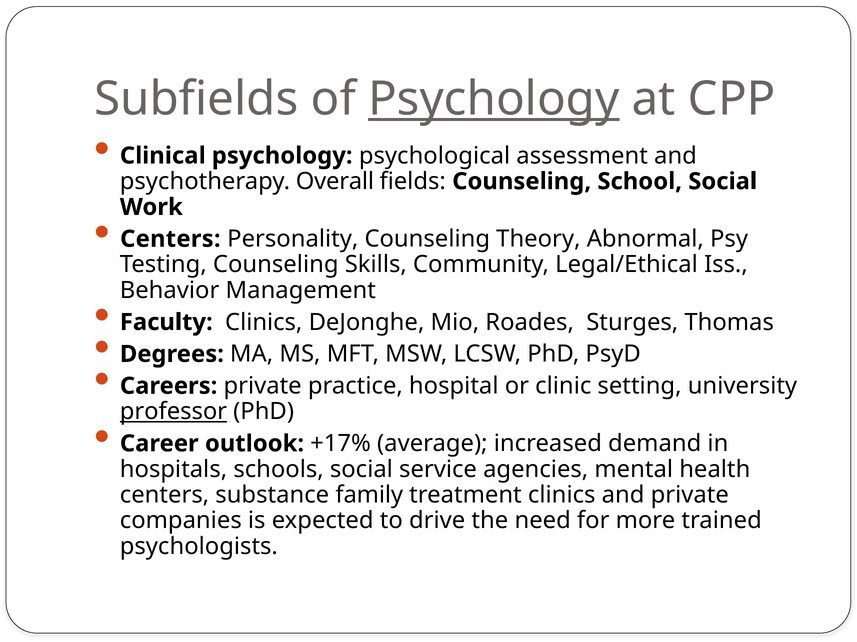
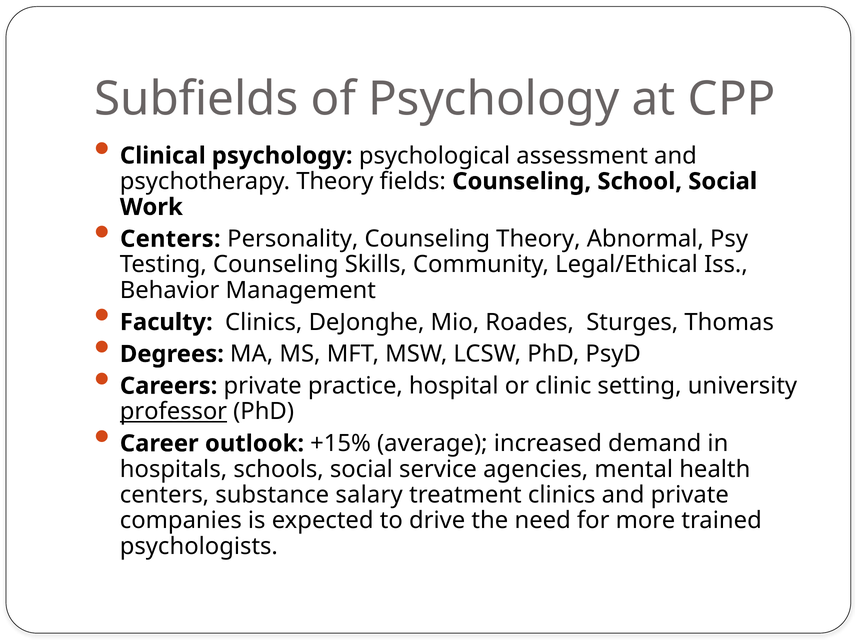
Psychology underline: present -> none (494, 99)
psychotherapy Overall: Overall -> Theory (335, 182)
+17%: +17% -> +15% (341, 444)
family: family -> salary (369, 495)
